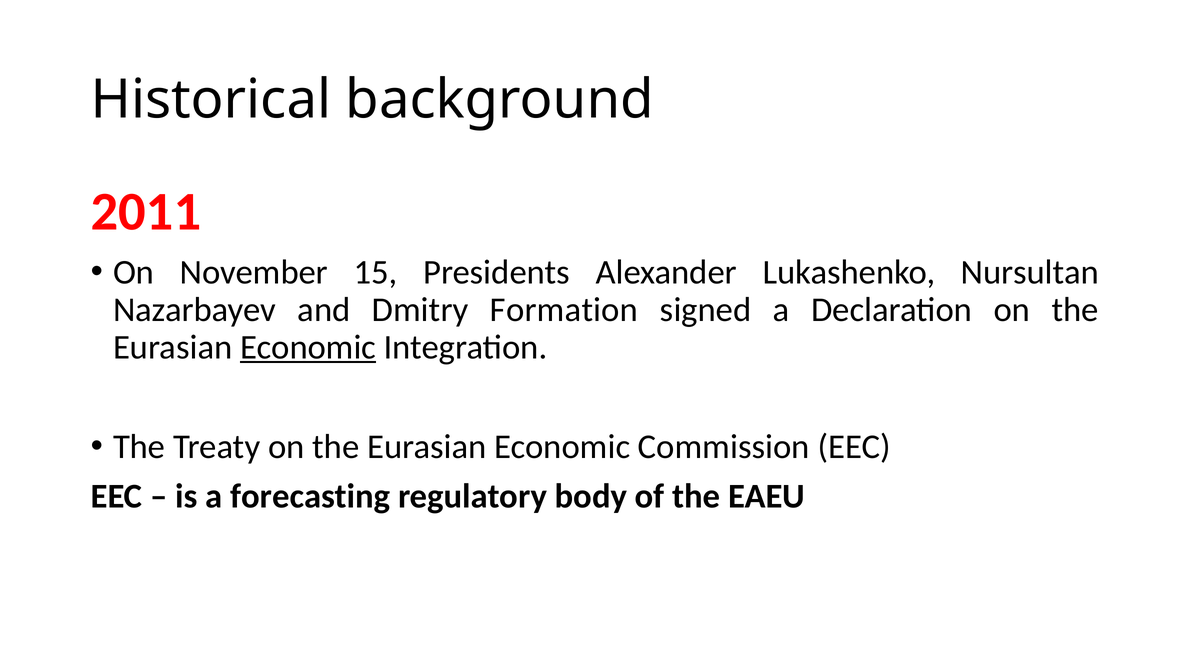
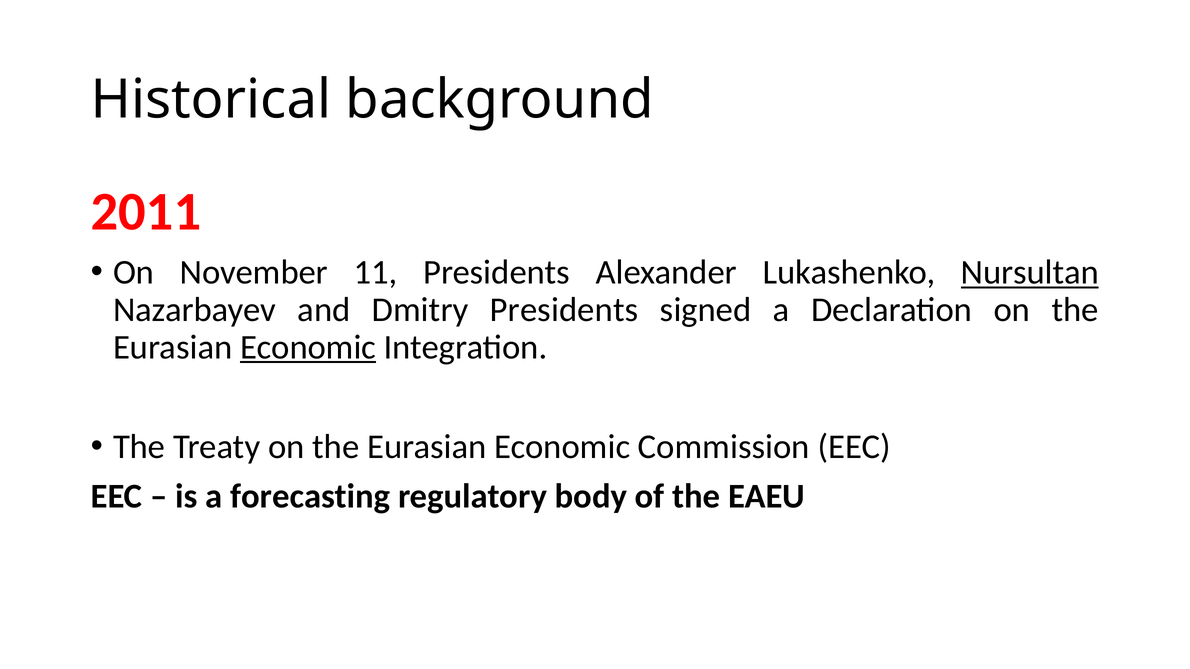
15: 15 -> 11 (376, 273)
Nursultan underline: none -> present (1030, 273)
Dmitry Formation: Formation -> Presidents (564, 310)
